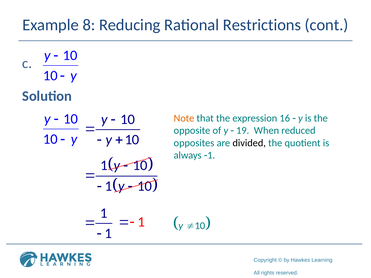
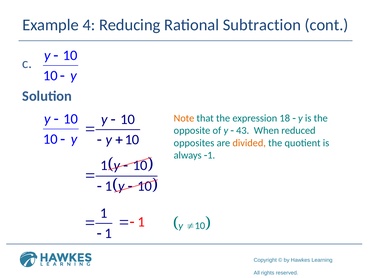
8: 8 -> 4 (89, 25)
Restrictions: Restrictions -> Subtraction (262, 25)
16: 16 -> 18 (285, 118)
19: 19 -> 43 (243, 131)
divided colour: black -> orange (249, 143)
